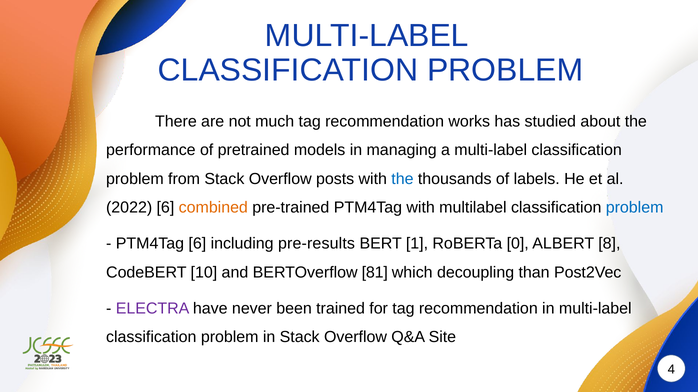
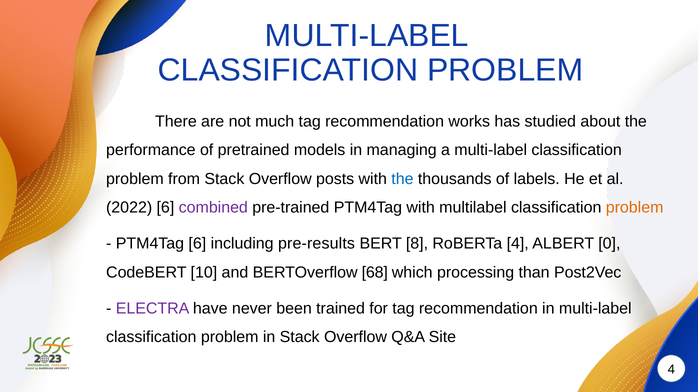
combined colour: orange -> purple (213, 208)
problem colour: blue -> orange (635, 208)
1: 1 -> 8 (417, 244)
RoBERTa 0: 0 -> 4 (518, 244)
8: 8 -> 0 (609, 244)
81: 81 -> 68 (375, 273)
decoupling: decoupling -> processing (476, 273)
